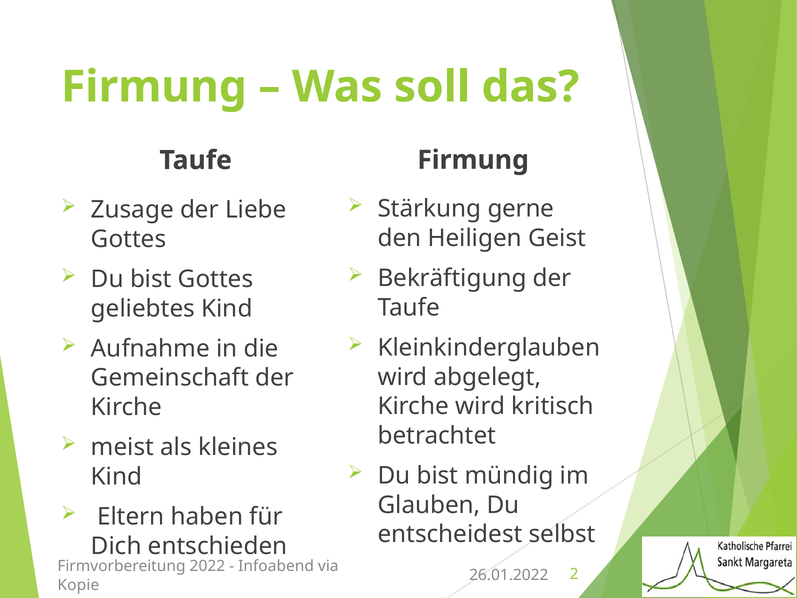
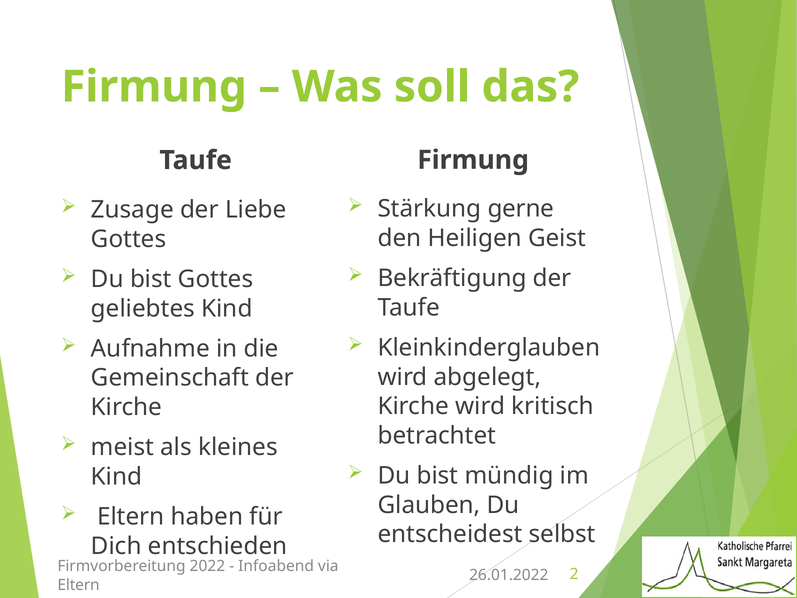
Kopie: Kopie -> Eltern (79, 585)
